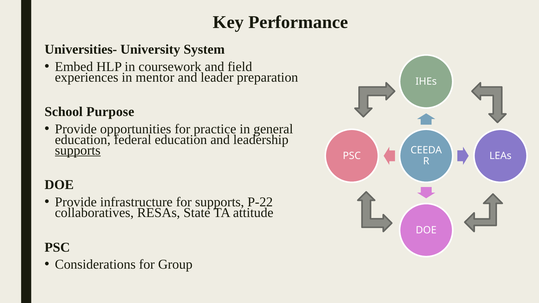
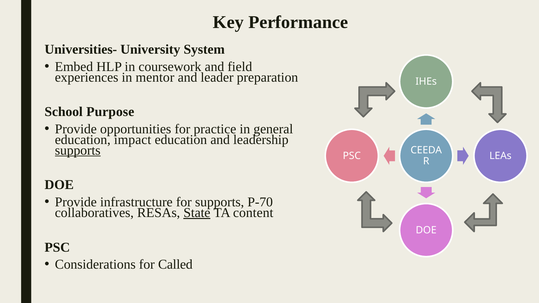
federal: federal -> impact (133, 140)
P-22: P-22 -> P-70 (260, 202)
State underline: none -> present (197, 213)
attitude: attitude -> content (253, 213)
Group: Group -> Called (175, 265)
